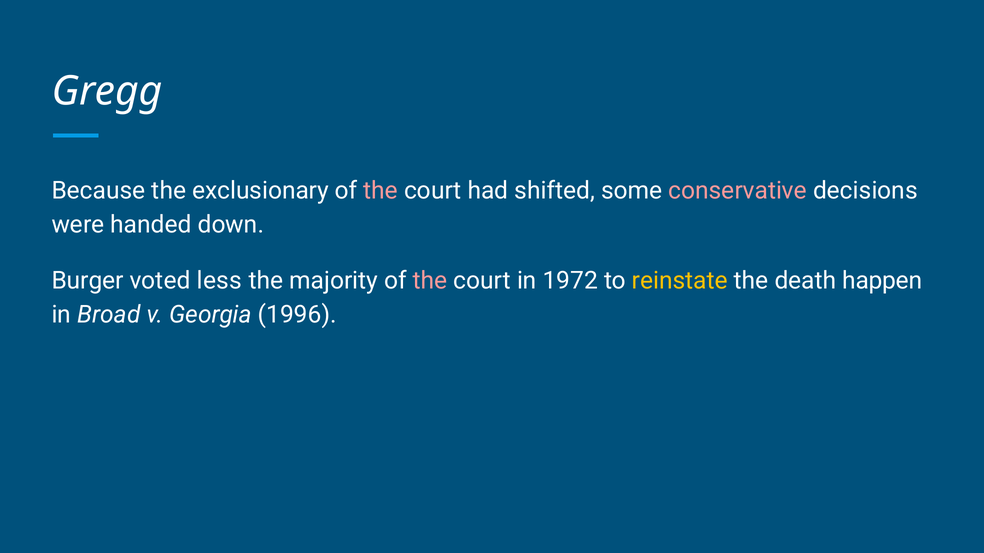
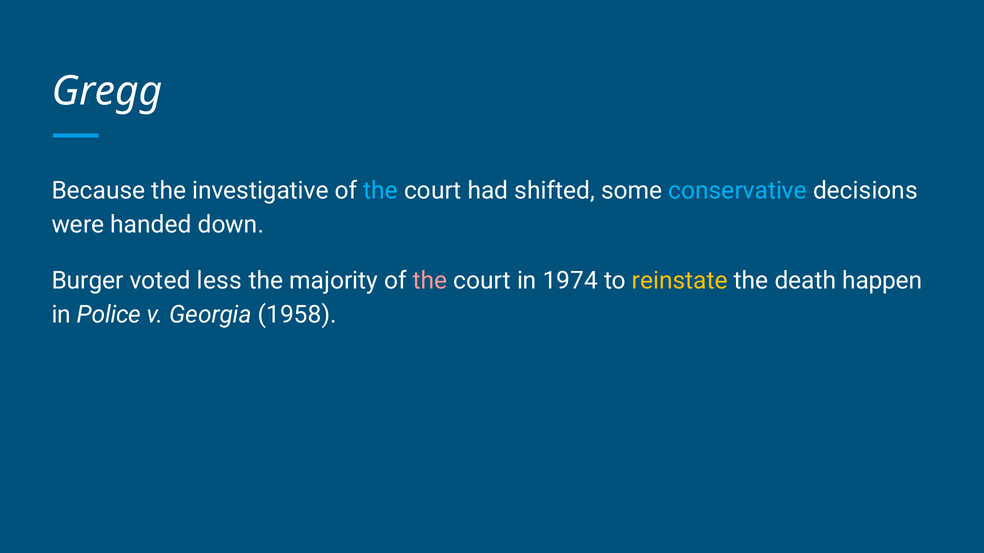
exclusionary: exclusionary -> investigative (260, 191)
the colour: pink -> light blue (381, 191)
conservative colour: pink -> light blue (738, 191)
1972: 1972 -> 1974 (570, 281)
Broad: Broad -> Police (109, 315)
1996: 1996 -> 1958 (297, 315)
